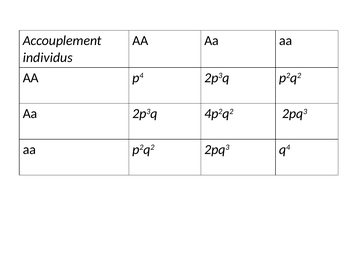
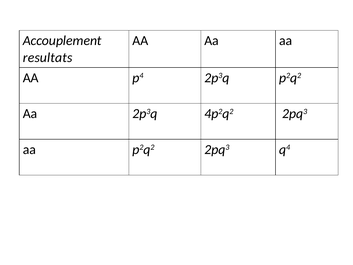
individus: individus -> resultats (48, 57)
